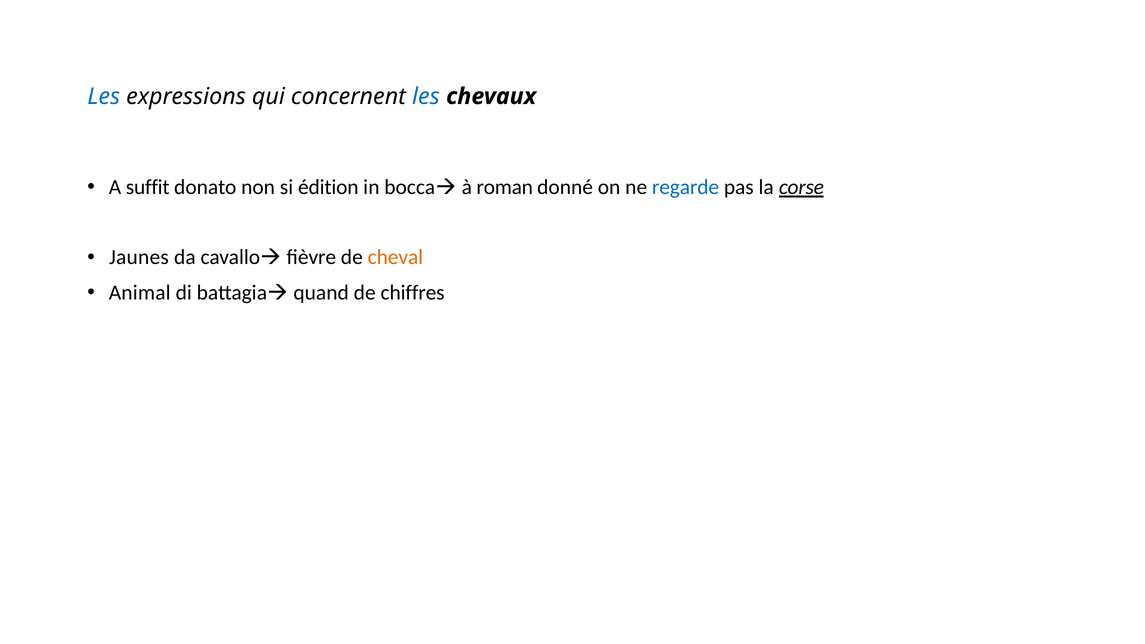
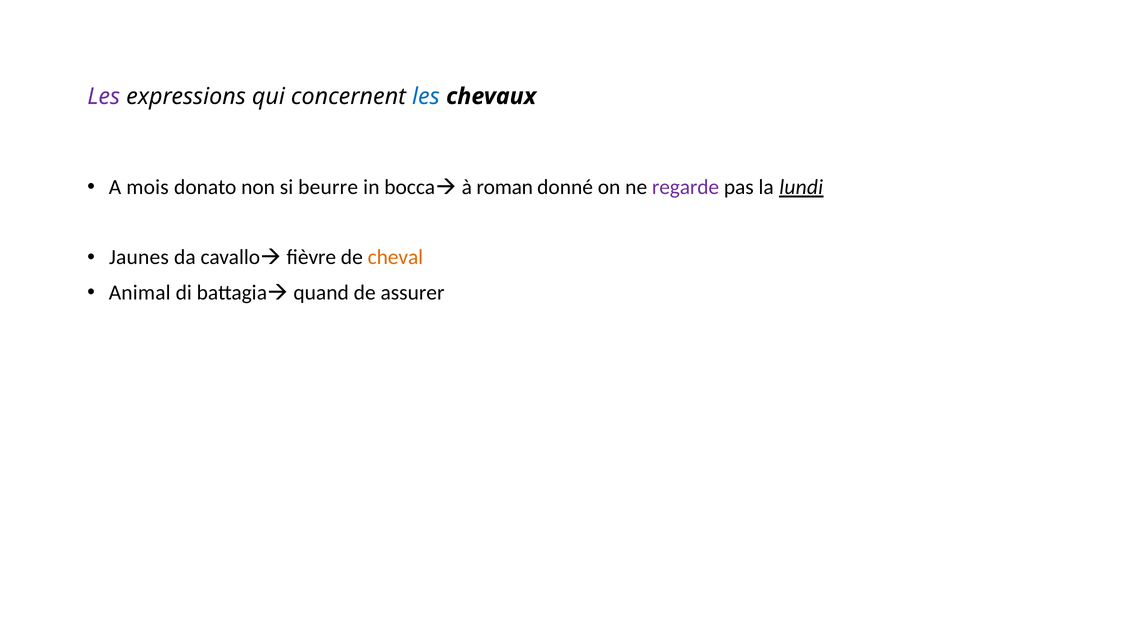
Les colour: blue -> purple (104, 96)
suffit: suffit -> mois (148, 187)
édition: édition -> beurre (328, 187)
regarde colour: blue -> purple (686, 187)
corse: corse -> lundi (801, 187)
chiffres: chiffres -> assurer (413, 293)
